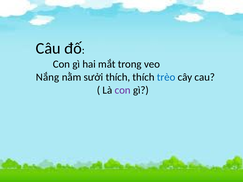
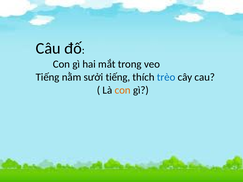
Nắng: Nắng -> Tiếng (48, 77)
sưởi thích: thích -> tiếng (118, 77)
con colour: purple -> orange (123, 90)
